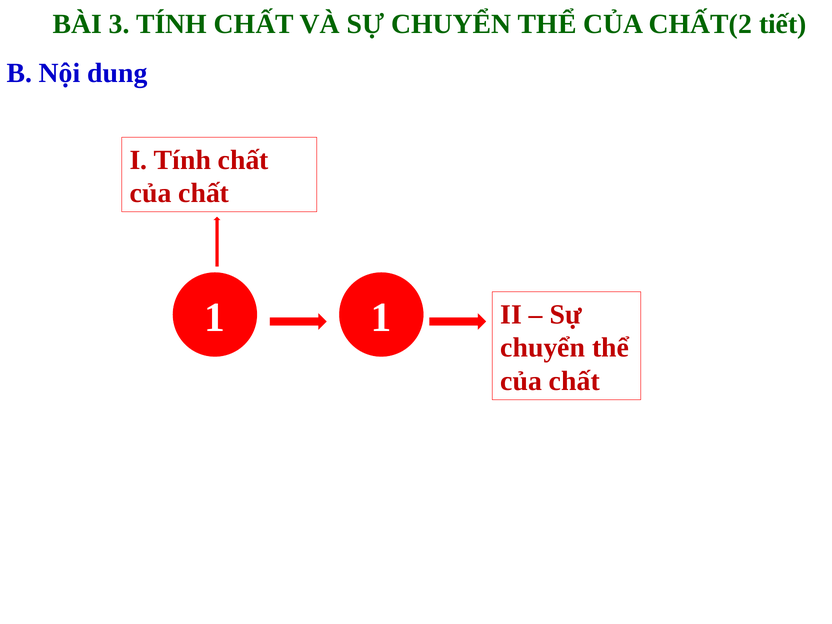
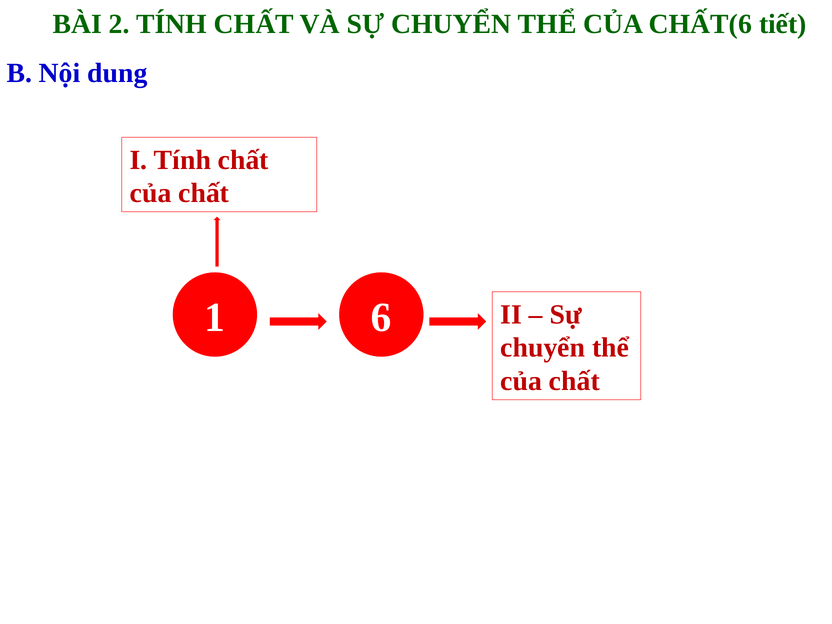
3: 3 -> 2 (119, 24)
CHẤT(2: CHẤT(2 -> CHẤT(6 (700, 24)
1 1: 1 -> 6 (381, 317)
